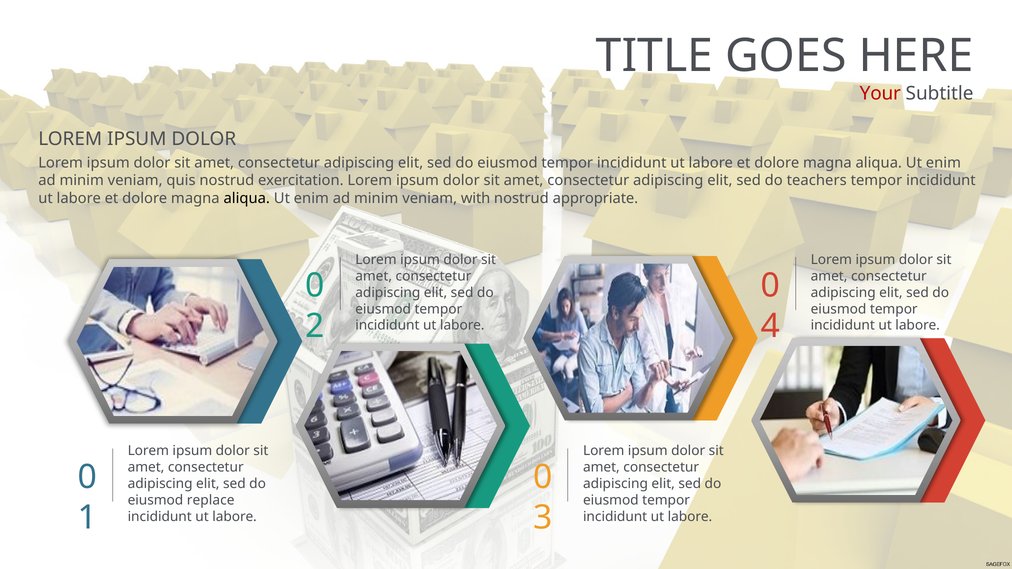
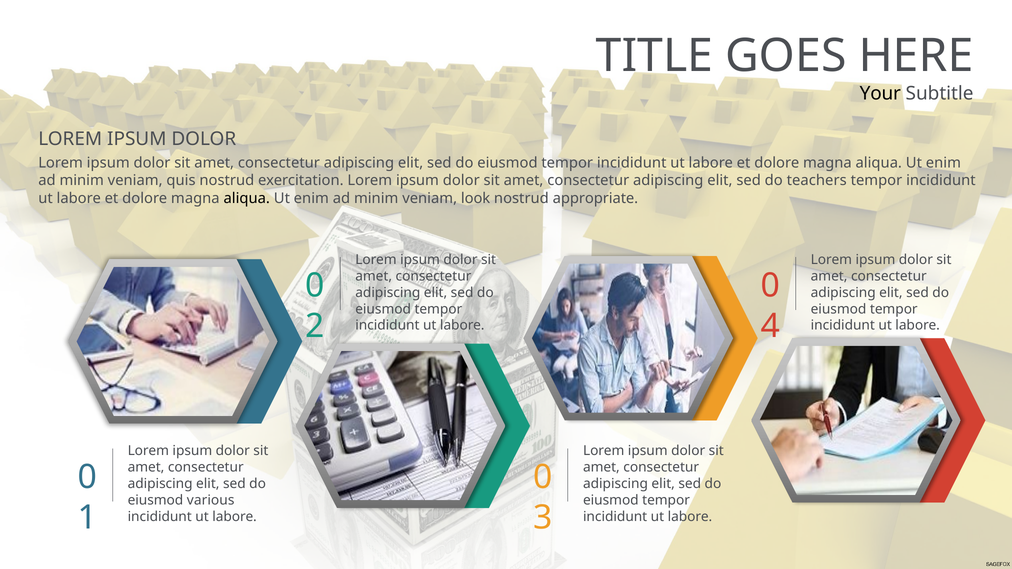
Your colour: red -> black (880, 93)
with: with -> look (476, 198)
replace: replace -> various (211, 501)
